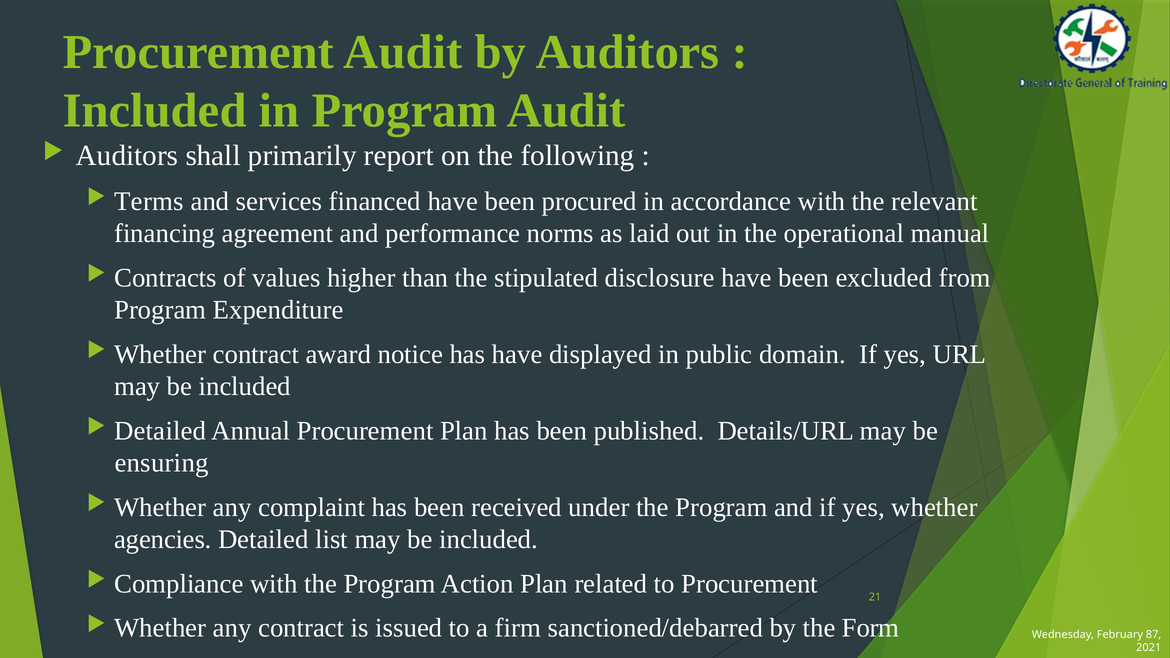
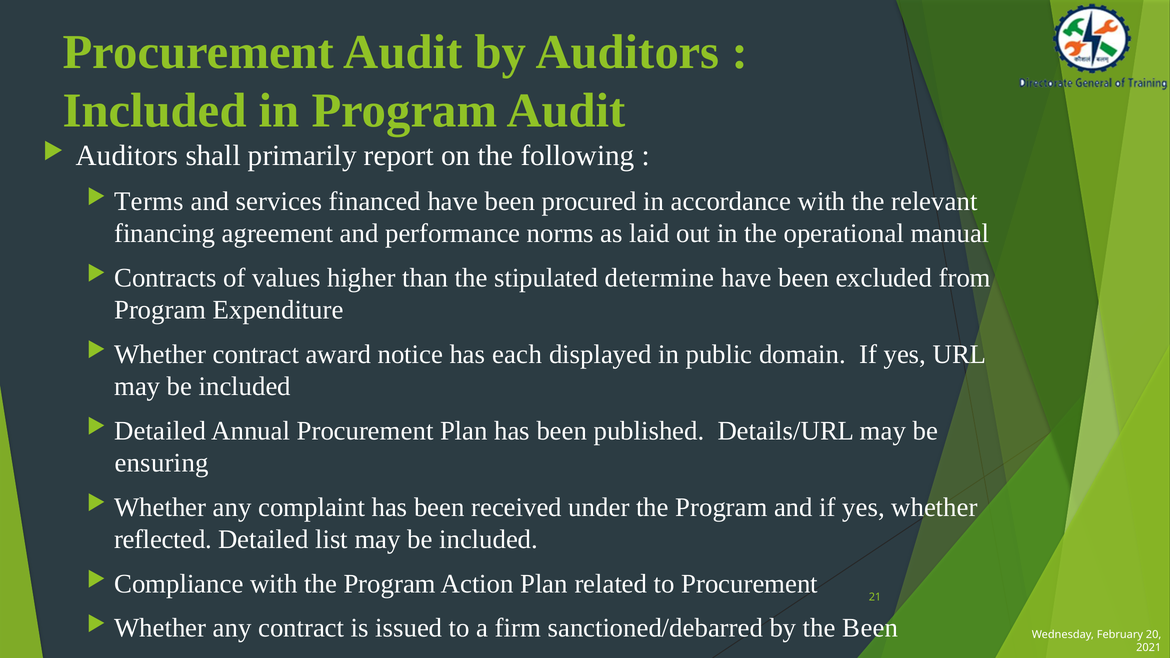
disclosure: disclosure -> determine (660, 278)
has have: have -> each (517, 354)
agencies: agencies -> reflected (163, 539)
the Form: Form -> Been (870, 628)
87: 87 -> 20 (1154, 635)
